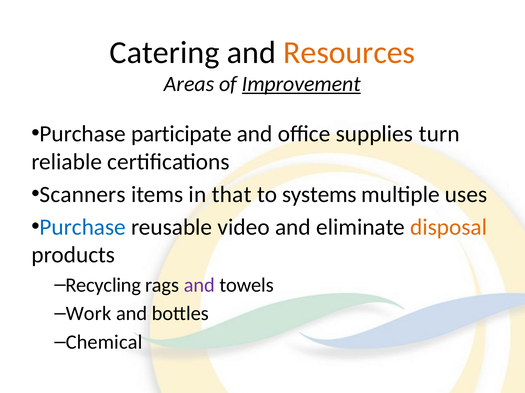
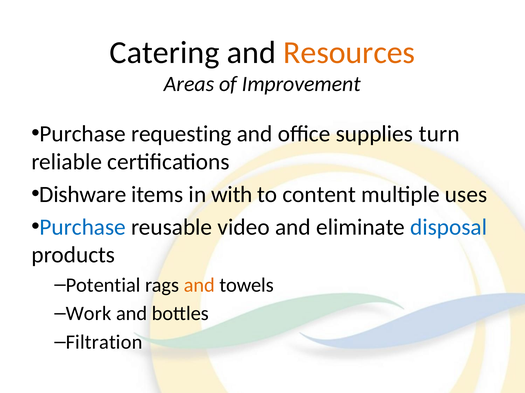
Improvement underline: present -> none (301, 84)
participate: participate -> requesting (181, 134)
Scanners: Scanners -> Dishware (83, 195)
that: that -> with (232, 195)
systems: systems -> content (319, 195)
disposal colour: orange -> blue (449, 227)
Recycling: Recycling -> Potential (103, 286)
and colour: purple -> orange (199, 286)
Chemical: Chemical -> Filtration (104, 343)
